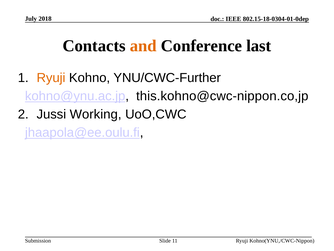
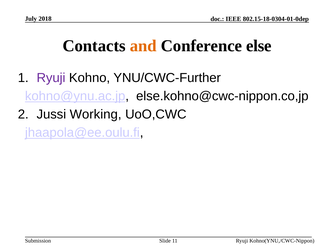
last: last -> else (259, 46)
Ryuji colour: orange -> purple (51, 78)
this.kohno@cwc-nippon.co,jp: this.kohno@cwc-nippon.co,jp -> else.kohno@cwc-nippon.co,jp (222, 96)
